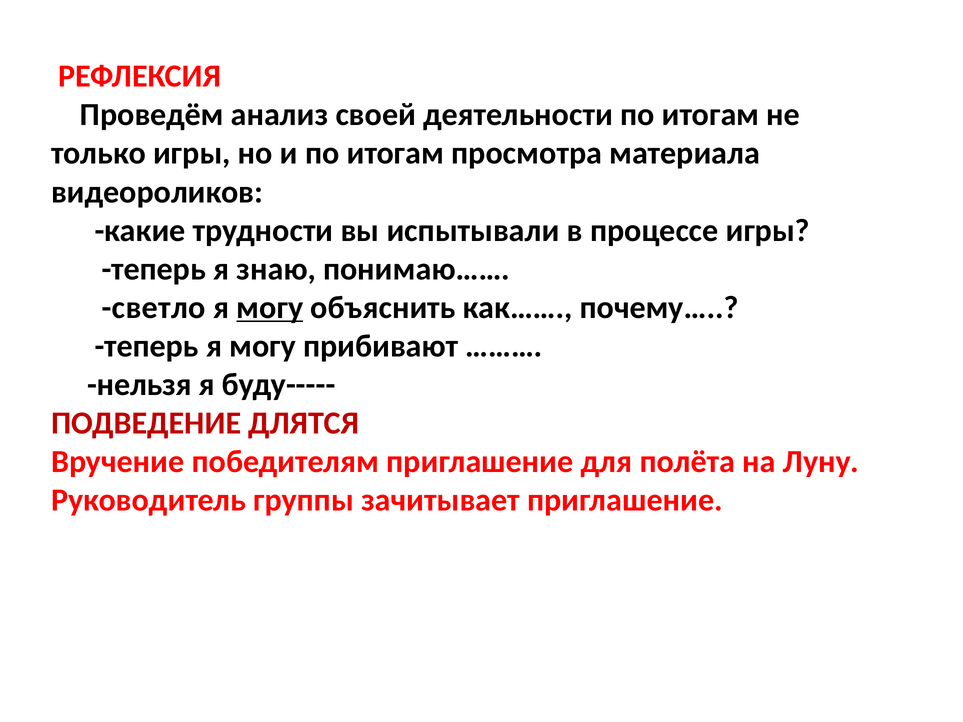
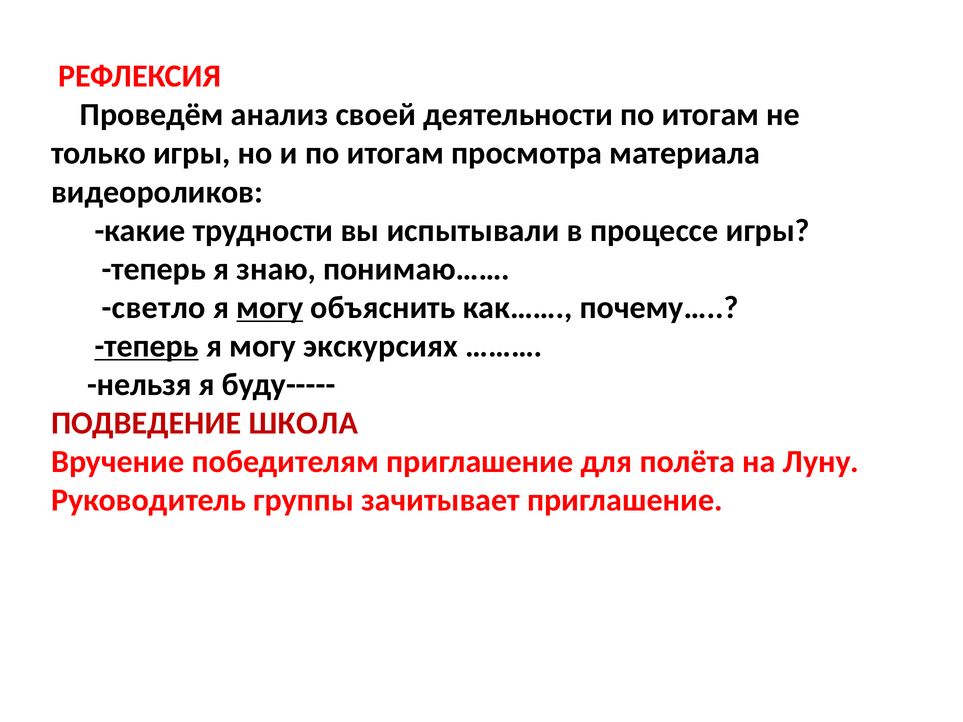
теперь underline: none -> present (147, 346)
прибивают: прибивают -> экскурсиях (381, 346)
ДЛЯТСЯ: ДЛЯТСЯ -> ШКОЛА (304, 423)
